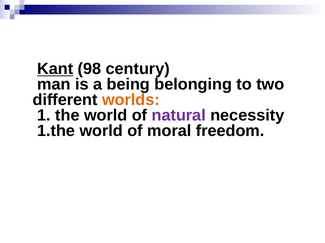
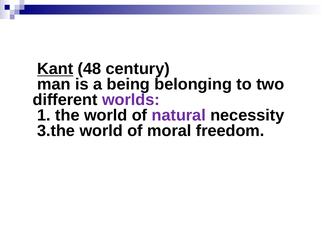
98: 98 -> 48 (89, 69)
worlds colour: orange -> purple (131, 100)
1.the: 1.the -> 3.the (56, 131)
